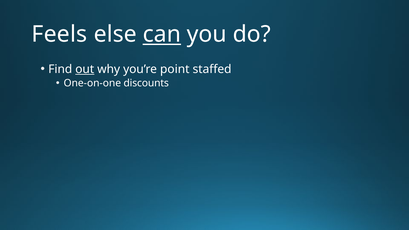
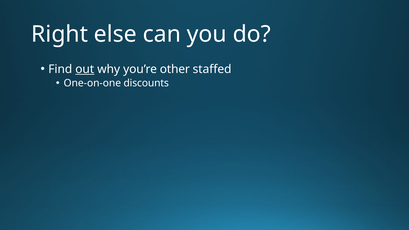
Feels: Feels -> Right (60, 34)
can underline: present -> none (162, 34)
point: point -> other (175, 69)
